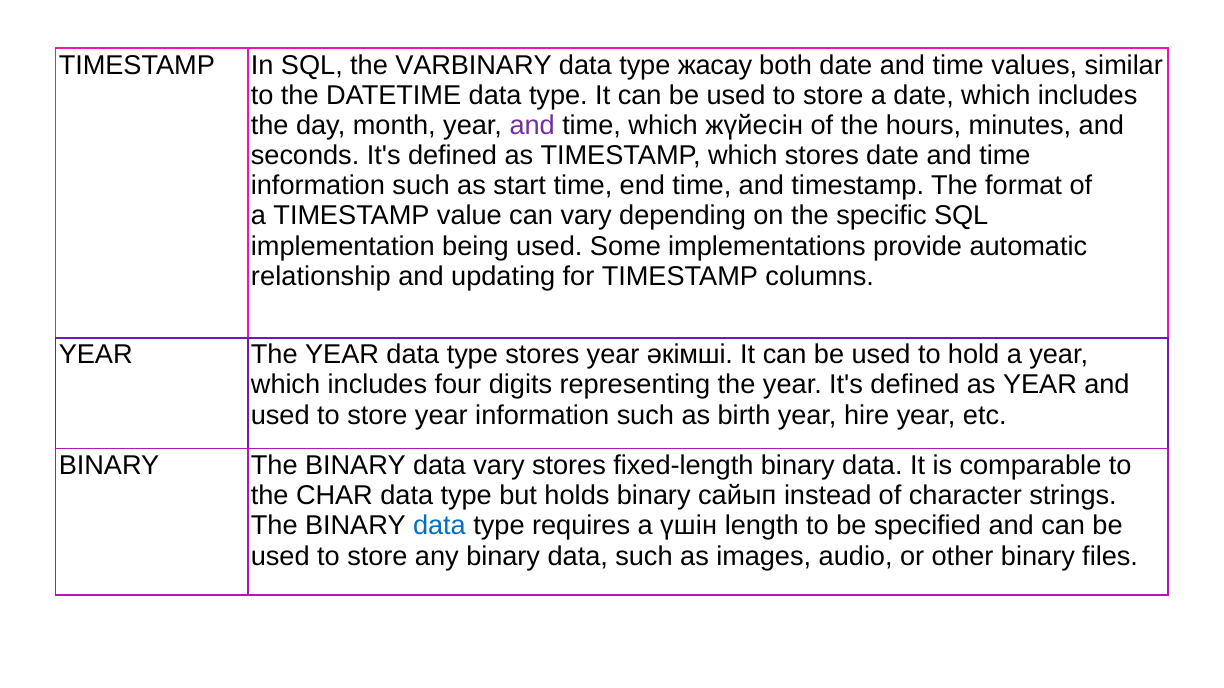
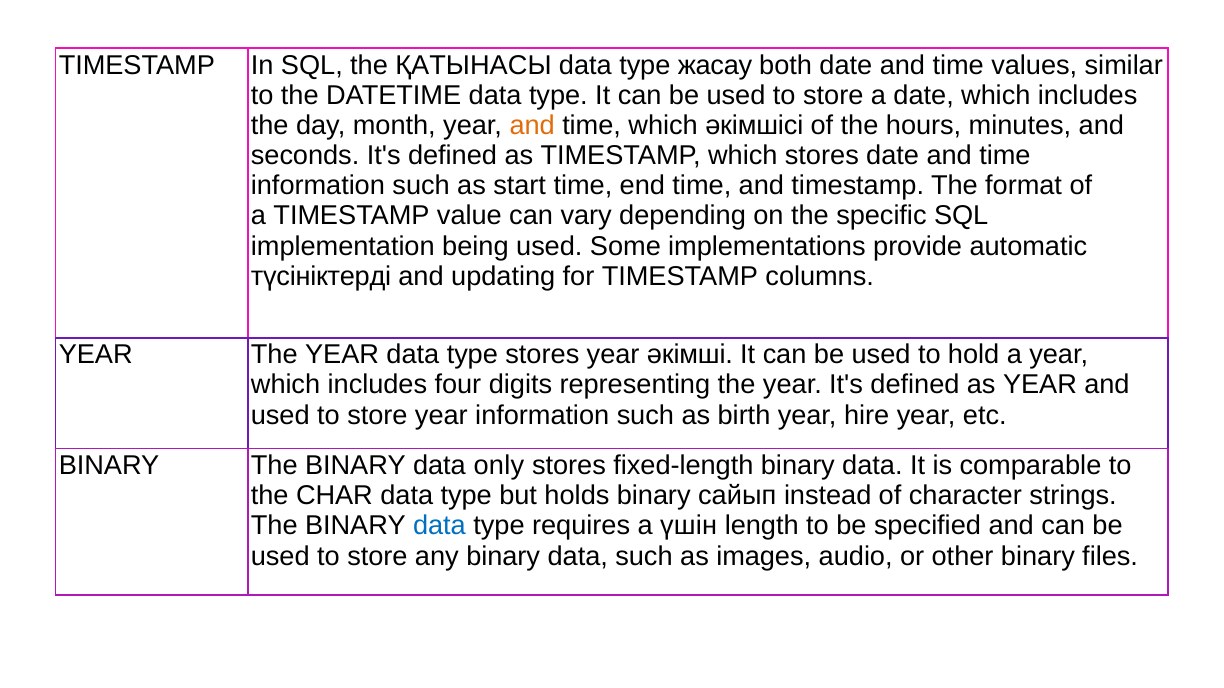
VARBINARY: VARBINARY -> ҚАТЫНАСЫ (473, 65)
and colour: purple -> orange (532, 126)
жүйесін: жүйесін -> әкімшісі (754, 126)
relationship: relationship -> түсініктерді (321, 277)
data vary: vary -> only (499, 466)
